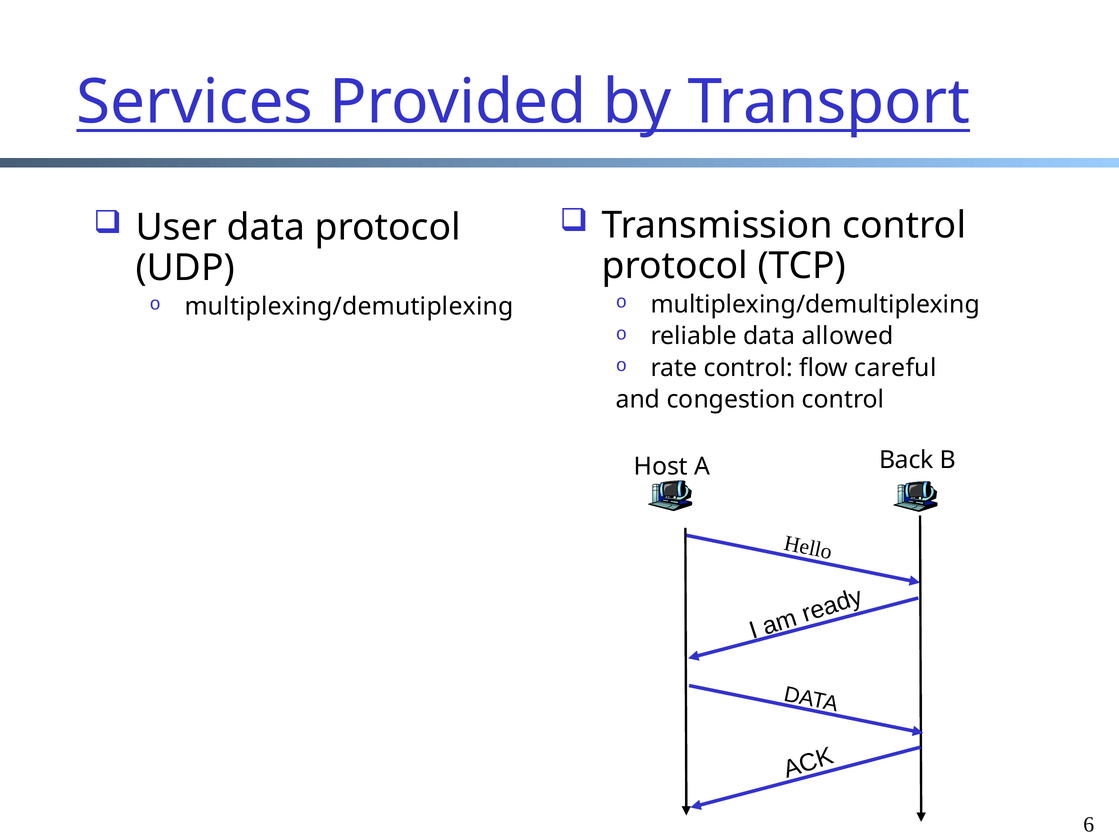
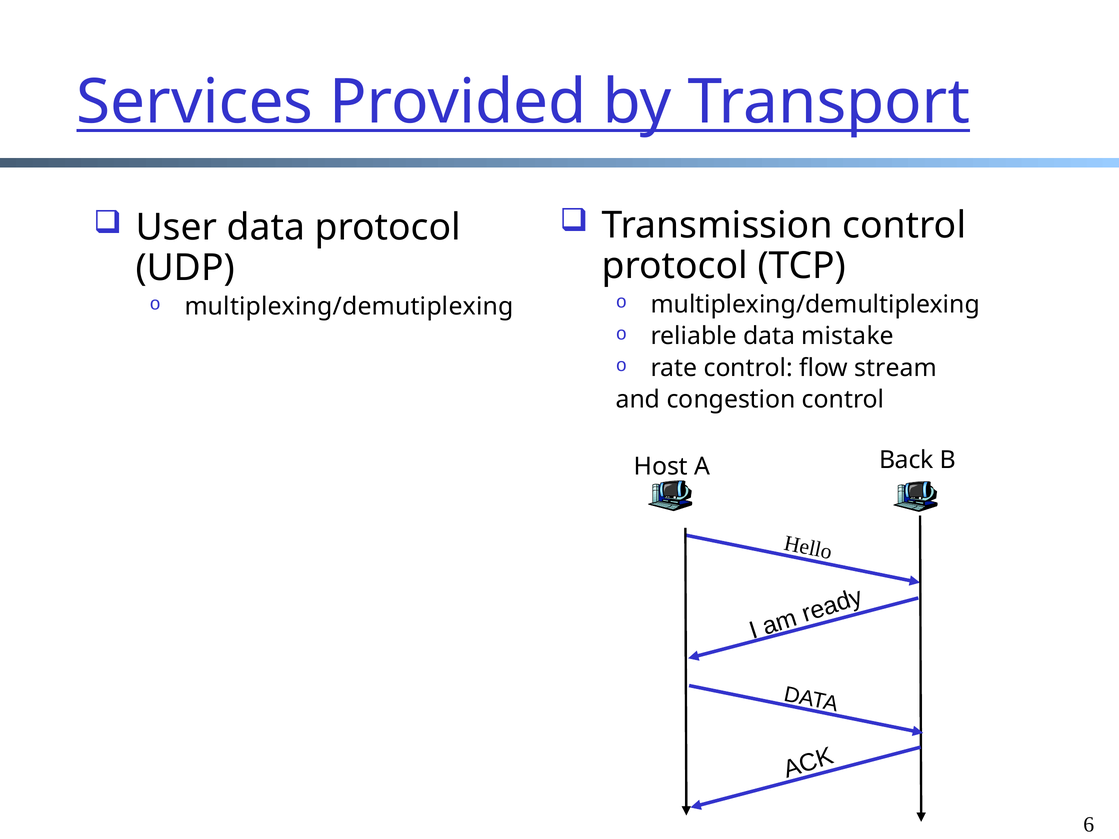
allowed: allowed -> mistake (848, 336)
careful: careful -> stream (896, 368)
